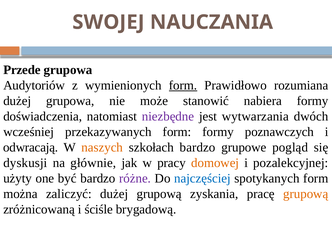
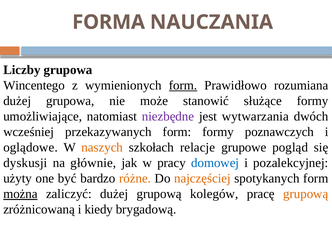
SWOJEJ: SWOJEJ -> FORMA (109, 22)
Przede: Przede -> Liczby (22, 70)
Audytoriów: Audytoriów -> Wincentego (34, 85)
nabiera: nabiera -> służące (263, 101)
doświadczenia: doświadczenia -> umożliwiające (43, 116)
odwracają: odwracają -> oglądowe (31, 147)
szkołach bardzo: bardzo -> relacje (198, 147)
domowej colour: orange -> blue (215, 163)
różne colour: purple -> orange (135, 178)
najczęściej colour: blue -> orange (202, 178)
można underline: none -> present (20, 194)
zyskania: zyskania -> kolegów (214, 194)
ściśle: ściśle -> kiedy (99, 209)
